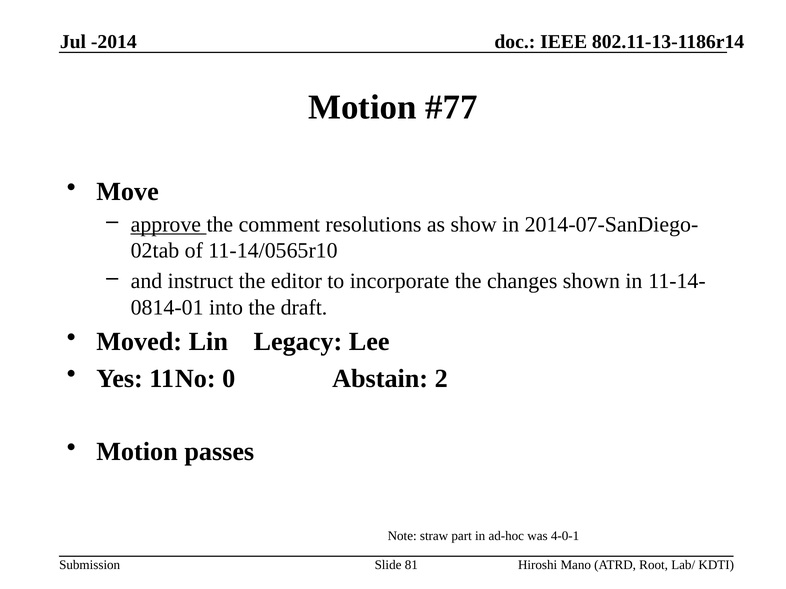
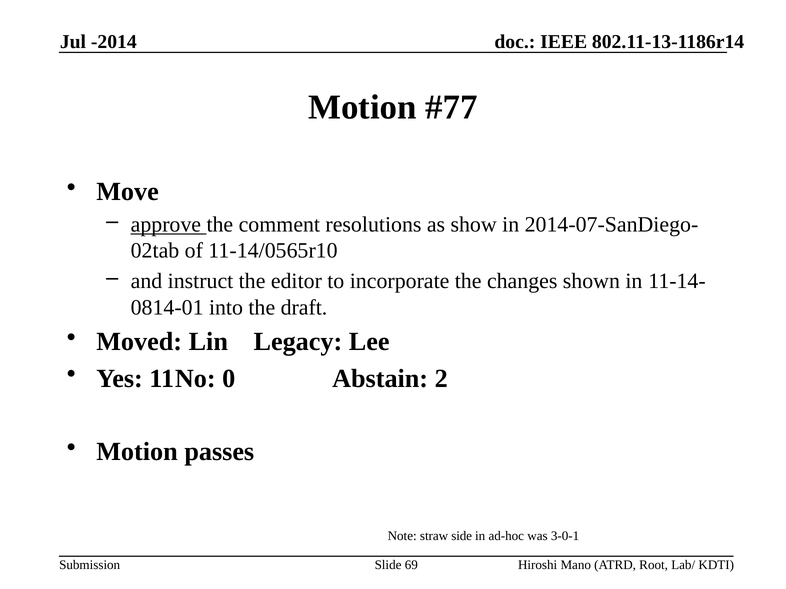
part: part -> side (462, 537)
4-0-1: 4-0-1 -> 3-0-1 (565, 537)
81: 81 -> 69 (411, 565)
